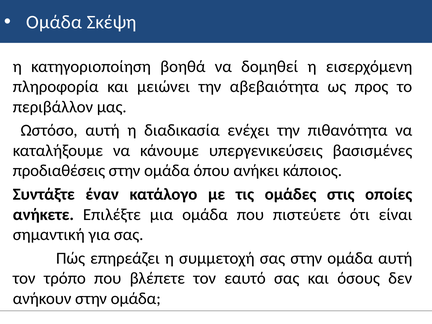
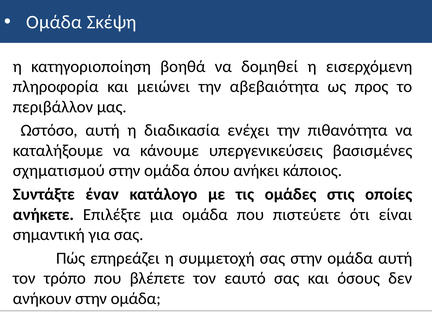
προδιαθέσεις: προδιαθέσεις -> σχηματισμού (59, 171)
